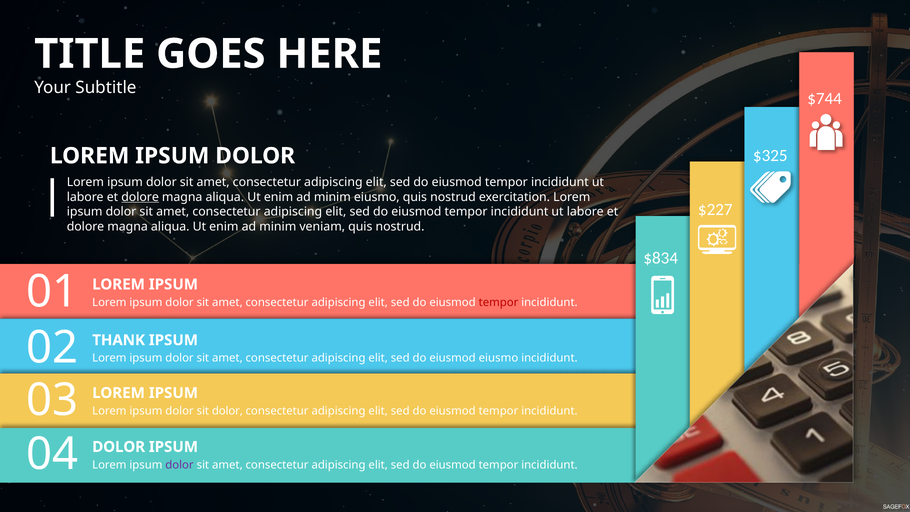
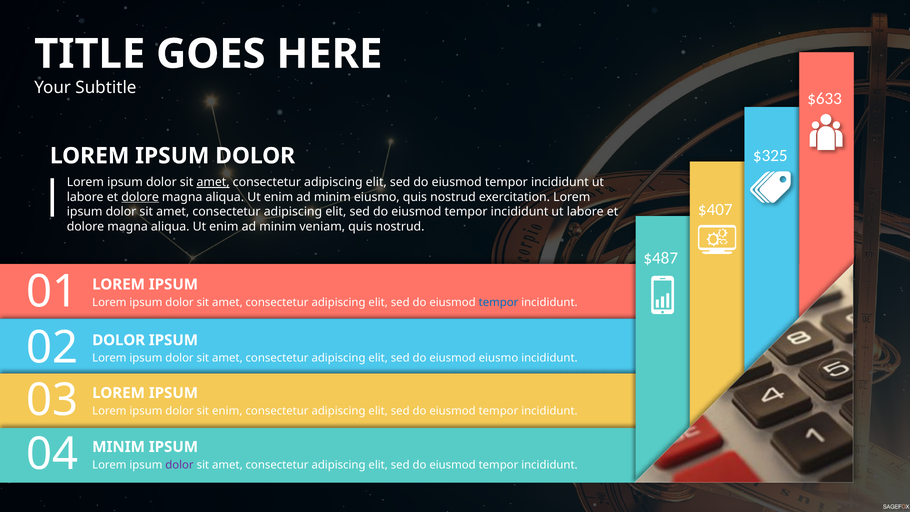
$744: $744 -> $633 (825, 99)
amet underline: none -> present (213, 182)
$227: $227 -> $407 (715, 209)
$834: $834 -> $487 (661, 258)
tempor colour: red -> blue (498, 302)
02 THANK: THANK -> DOLOR (119, 340)
sit dolor: dolor -> enim (227, 411)
04 DOLOR: DOLOR -> MINIM (119, 447)
